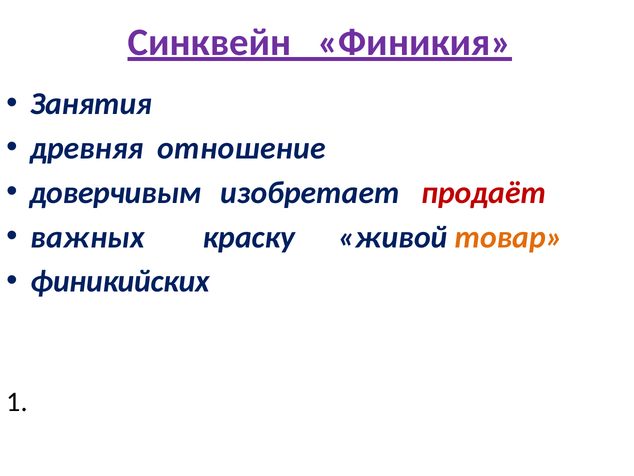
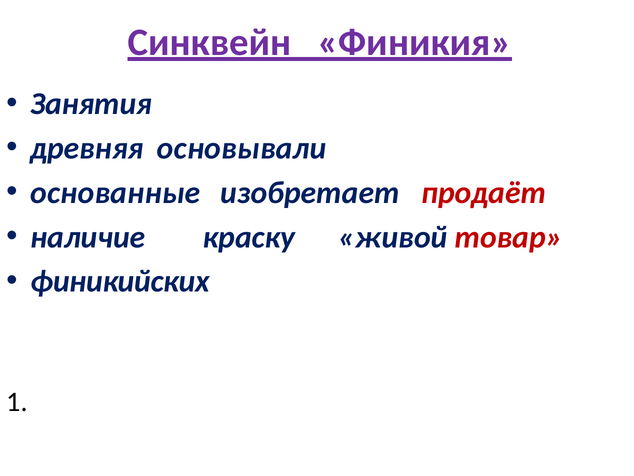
отношение: отношение -> основывали (242, 148)
доверчивым: доверчивым -> основанные (115, 192)
важных: важных -> наличие (88, 237)
товар colour: orange -> red (509, 237)
